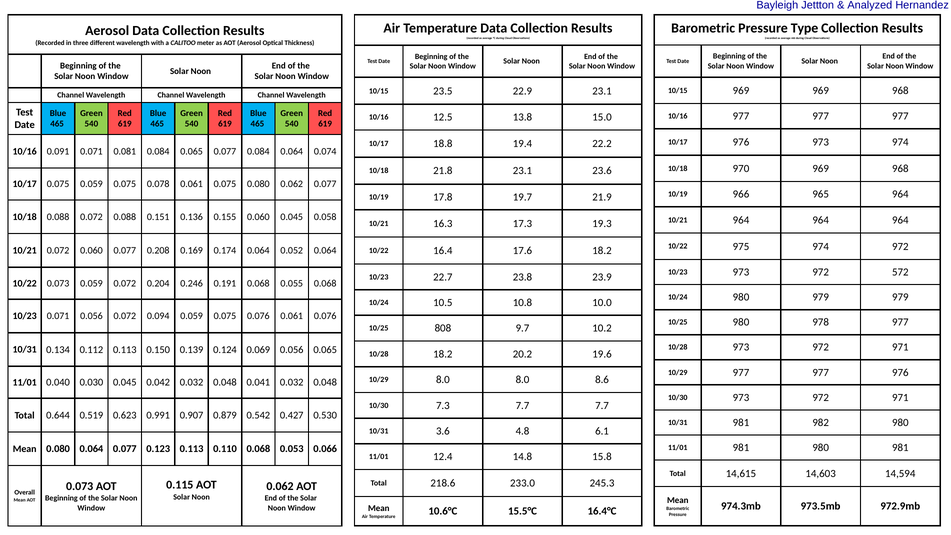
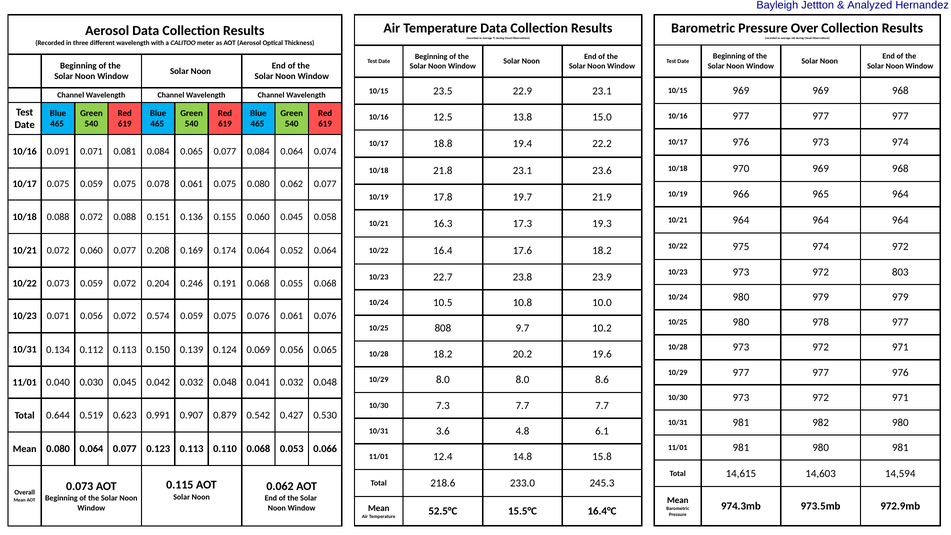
Type: Type -> Over (805, 28)
572: 572 -> 803 (900, 272)
0.094: 0.094 -> 0.574 (158, 316)
10.6°C: 10.6°C -> 52.5°C (443, 511)
